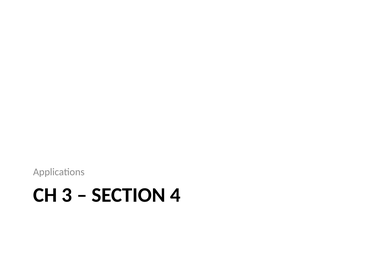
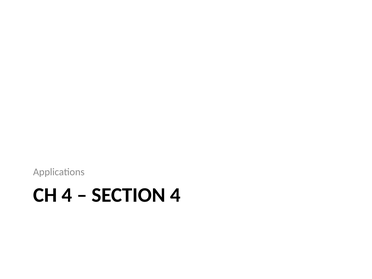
CH 3: 3 -> 4 (67, 195)
